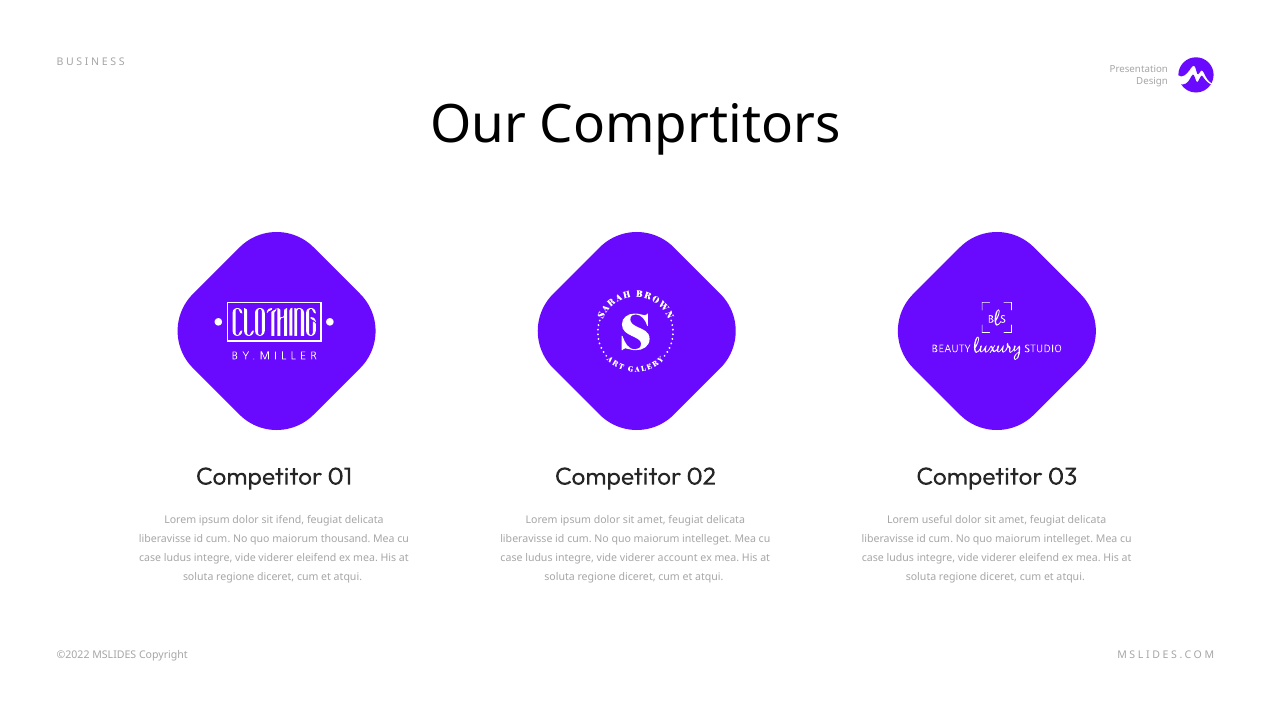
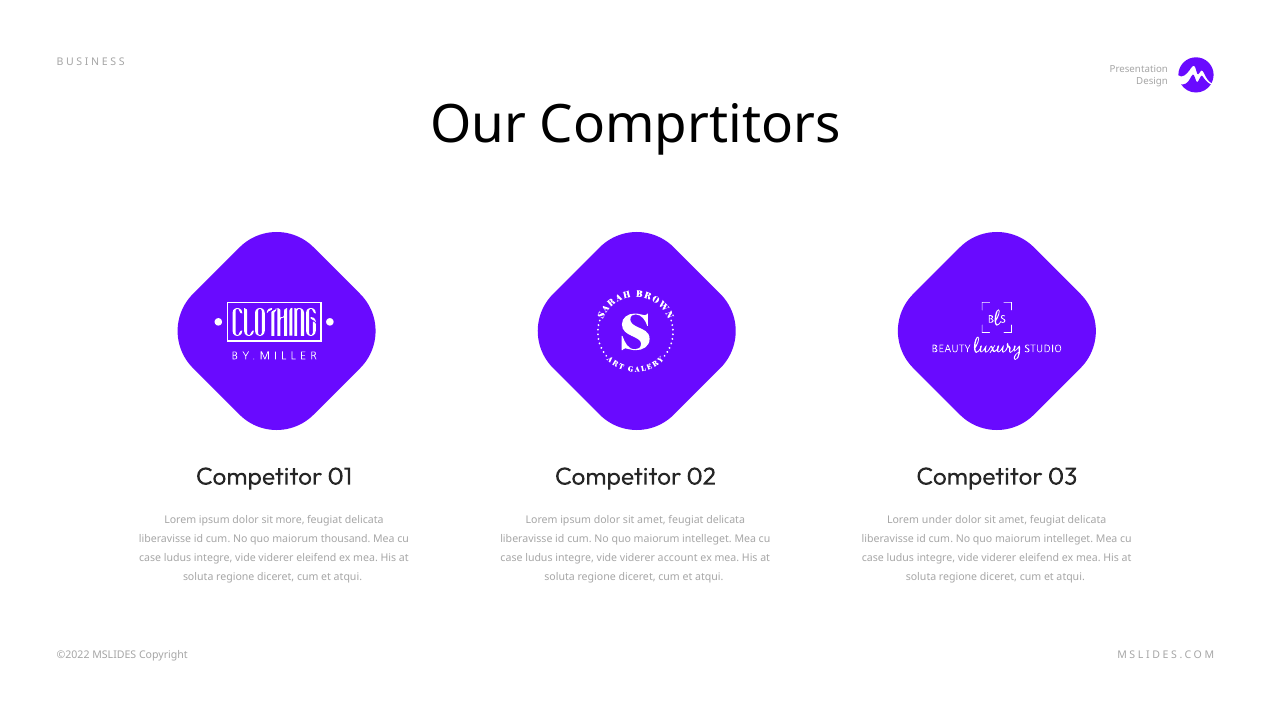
ifend: ifend -> more (290, 520)
useful: useful -> under (937, 520)
